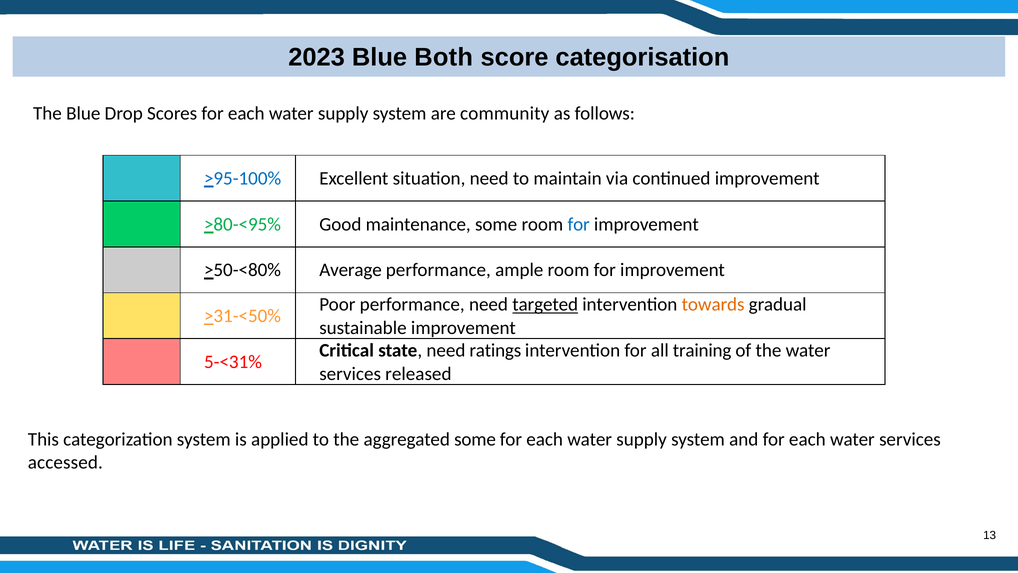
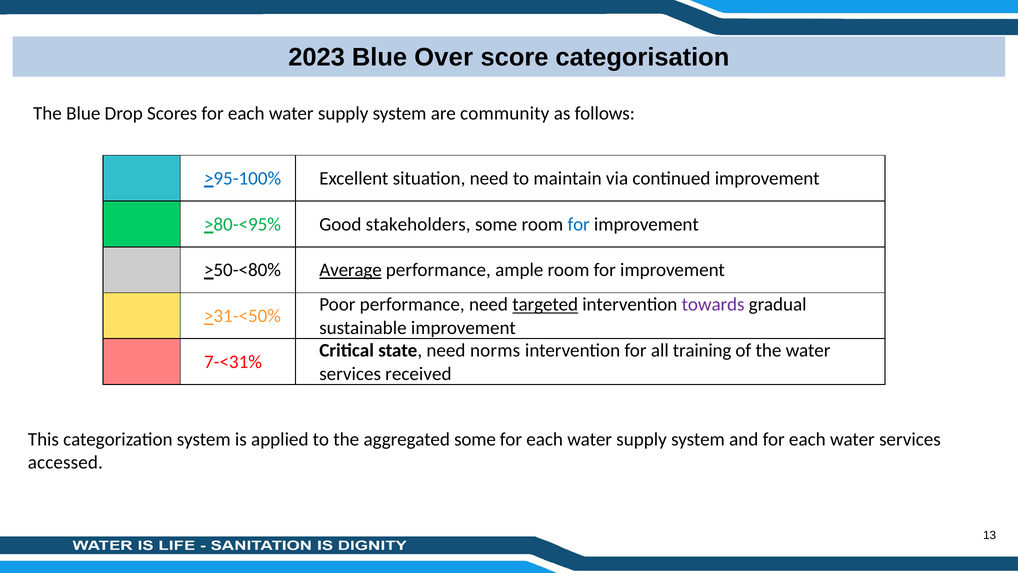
Both: Both -> Over (444, 57)
maintenance: maintenance -> stakeholders (418, 224)
Average underline: none -> present (351, 270)
towards colour: orange -> purple (713, 304)
ratings: ratings -> norms (495, 350)
5-<31%: 5-<31% -> 7-<31% (233, 362)
released: released -> received (418, 374)
